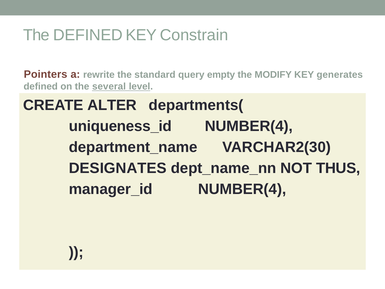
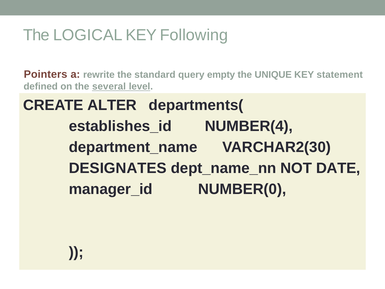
The DEFINED: DEFINED -> LOGICAL (88, 35)
Constrain: Constrain -> Following (194, 35)
MODIFY: MODIFY -> UNIQUE (273, 75)
generates: generates -> statement (340, 75)
uniqueness_id: uniqueness_id -> establishes_id (120, 126)
THUS: THUS -> DATE (338, 168)
manager_id NUMBER(4: NUMBER(4 -> NUMBER(0 (242, 189)
